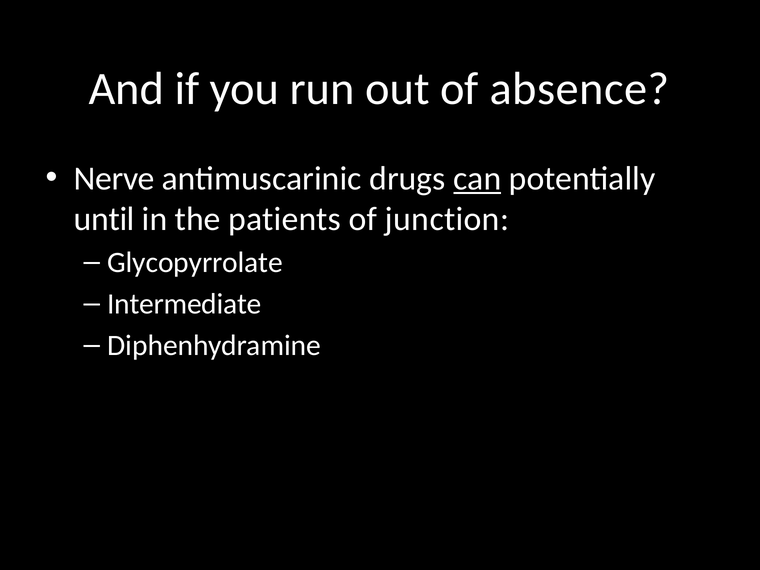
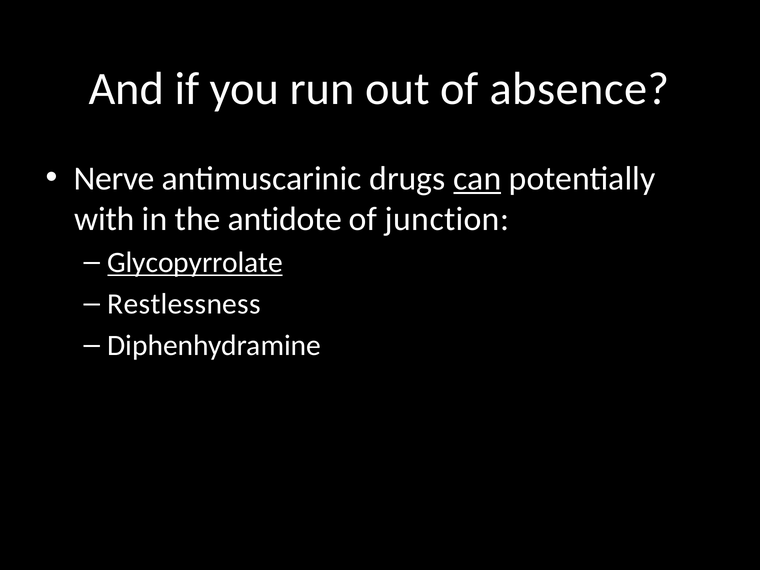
until: until -> with (104, 219)
patients: patients -> antidote (285, 219)
Glycopyrrolate underline: none -> present (195, 263)
Intermediate: Intermediate -> Restlessness (184, 304)
